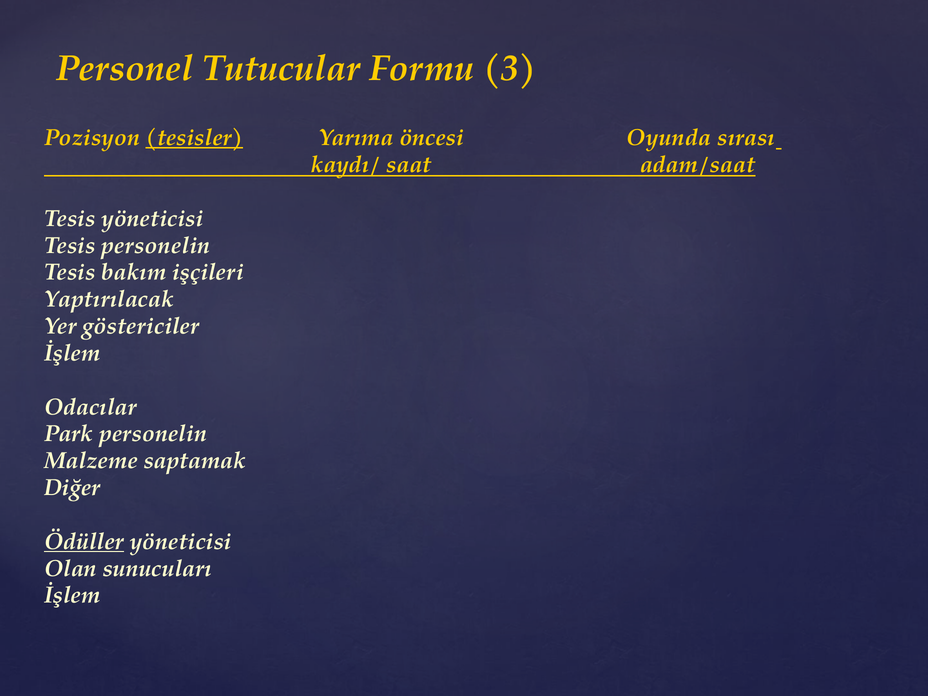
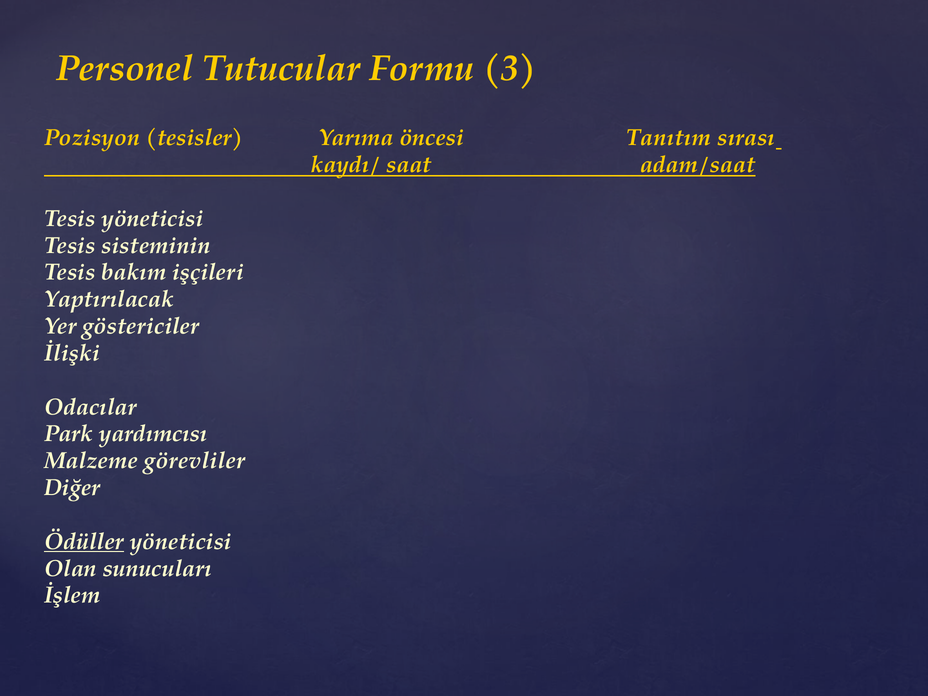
tesisler underline: present -> none (194, 138)
Oyunda: Oyunda -> Tanıtım (669, 138)
Tesis personelin: personelin -> sisteminin (156, 245)
İşlem: İşlem -> İlişki (72, 353)
Park personelin: personelin -> yardımcısı (153, 434)
saptamak: saptamak -> görevliler (195, 461)
